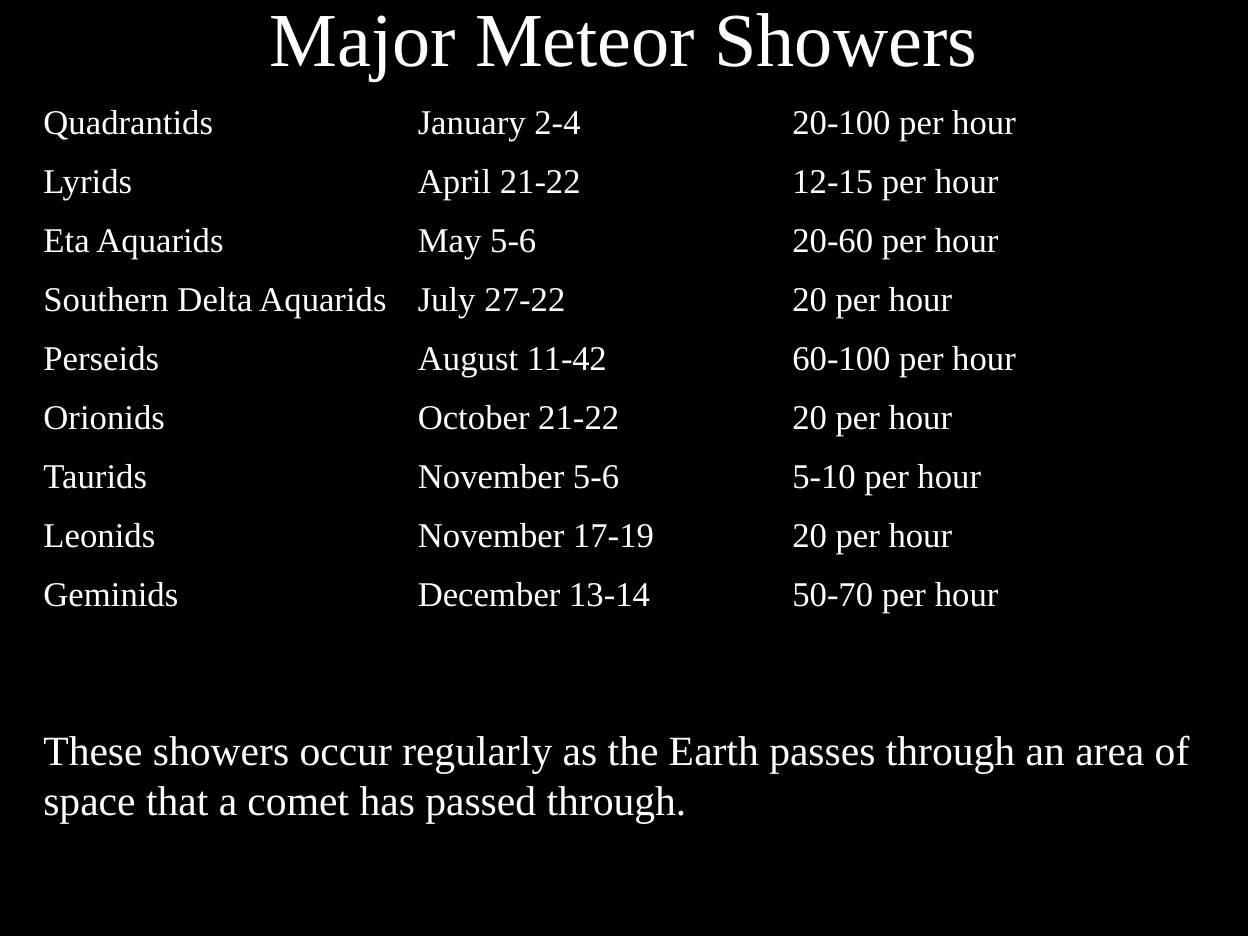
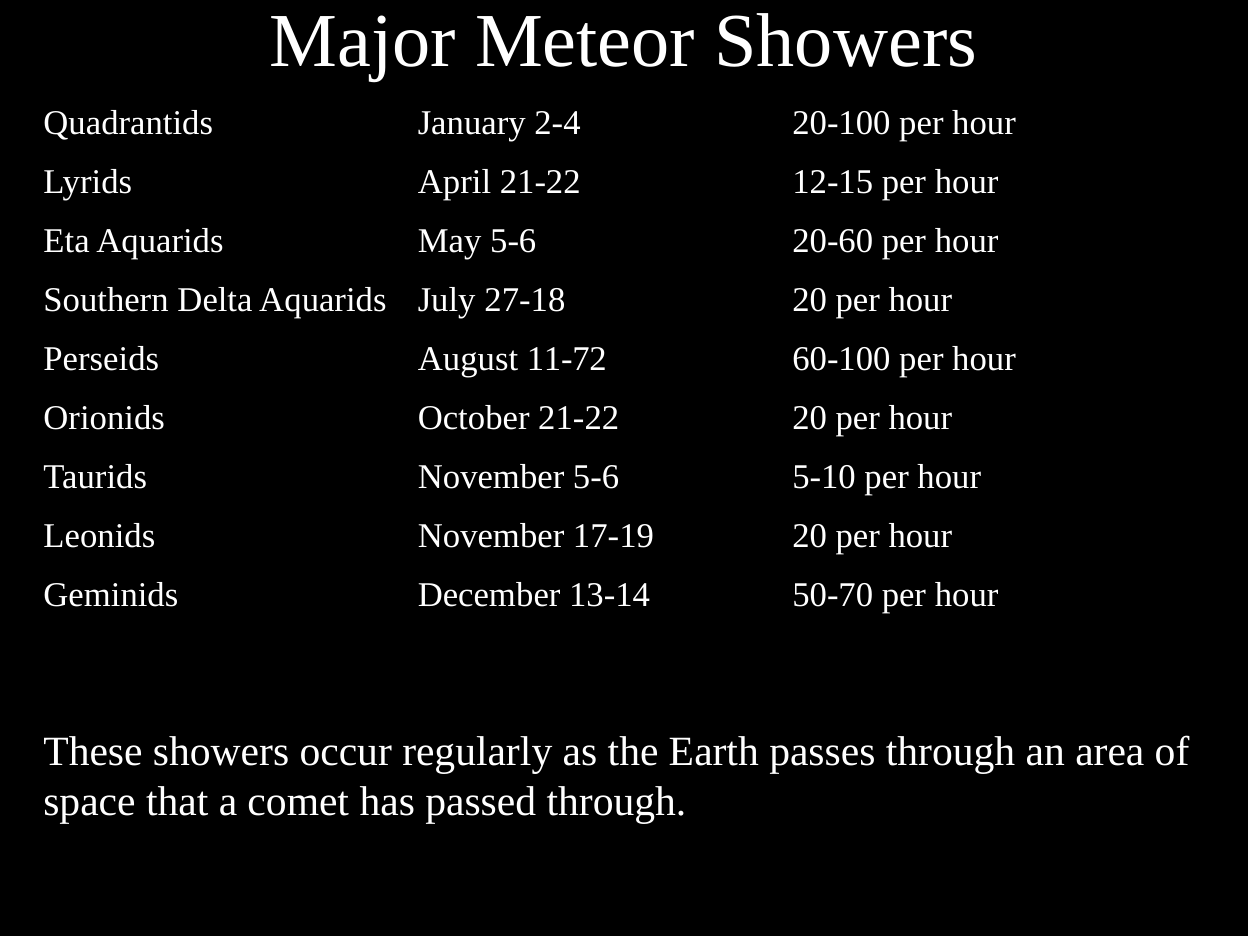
27-22: 27-22 -> 27-18 (525, 300)
11-42: 11-42 -> 11-72 (567, 359)
